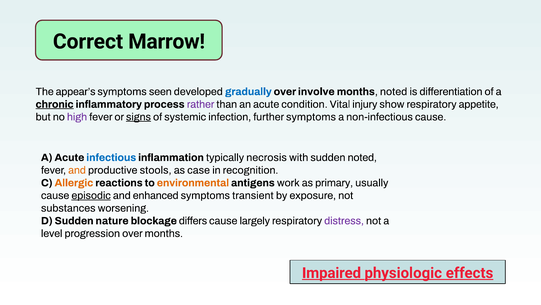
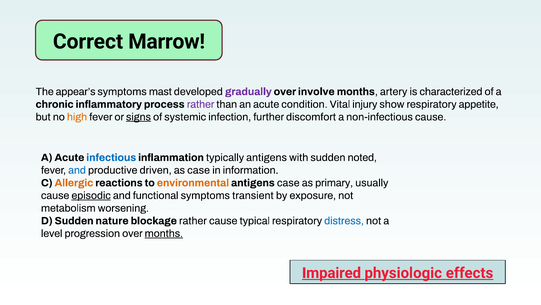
seen: seen -> mast (160, 91)
gradually colour: blue -> purple (248, 91)
months noted: noted -> artery (394, 91)
differentiation: differentiation -> characterized (451, 91)
chronic underline: present -> none (55, 104)
high colour: purple -> orange (77, 117)
further symptoms: symptoms -> discomfort (311, 117)
typically necrosis: necrosis -> antigens (267, 157)
and colour: orange -> blue (77, 170)
stools: stools -> driven (156, 170)
recognition: recognition -> information (251, 170)
antigens work: work -> case (288, 182)
enhanced: enhanced -> functional (156, 195)
substances: substances -> metabolism (68, 208)
blockage differs: differs -> rather (193, 220)
largely: largely -> typical (255, 220)
distress colour: purple -> blue (344, 220)
months underline: none -> present (164, 233)
